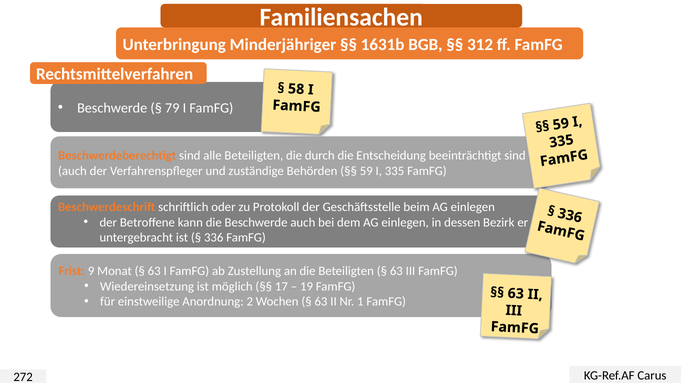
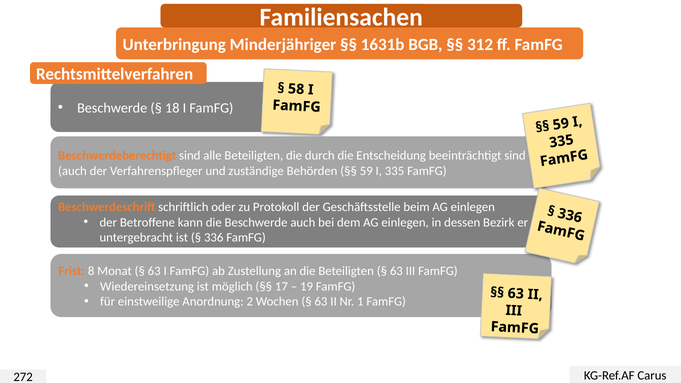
79: 79 -> 18 (172, 108)
9: 9 -> 8 (91, 271)
